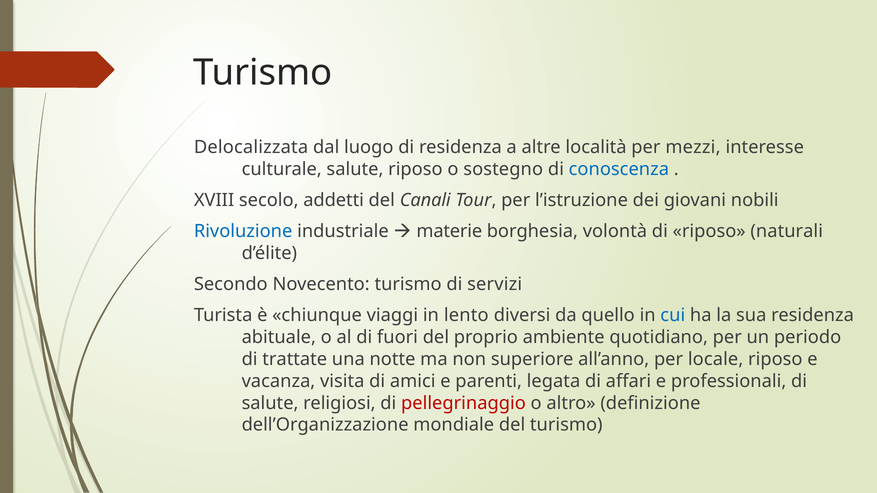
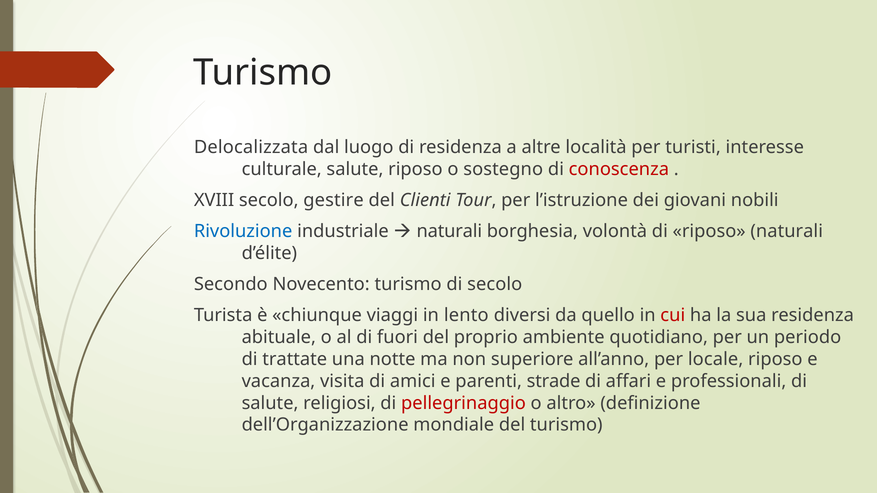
mezzi: mezzi -> turisti (693, 147)
conoscenza colour: blue -> red (619, 169)
addetti: addetti -> gestire (333, 200)
Canali: Canali -> Clienti (425, 200)
materie: materie -> naturali (449, 231)
di servizi: servizi -> secolo (495, 284)
cui colour: blue -> red (673, 316)
legata: legata -> strade (554, 381)
